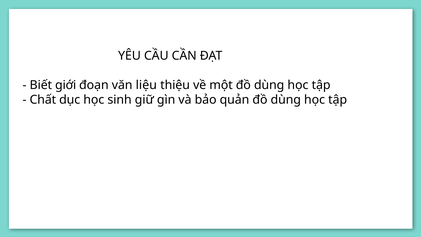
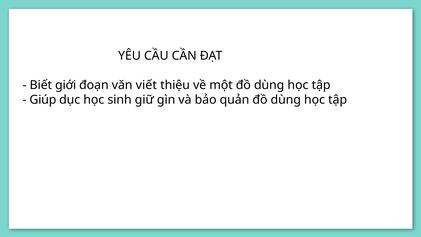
liệu: liệu -> viết (146, 85)
Chất: Chất -> Giúp (43, 100)
